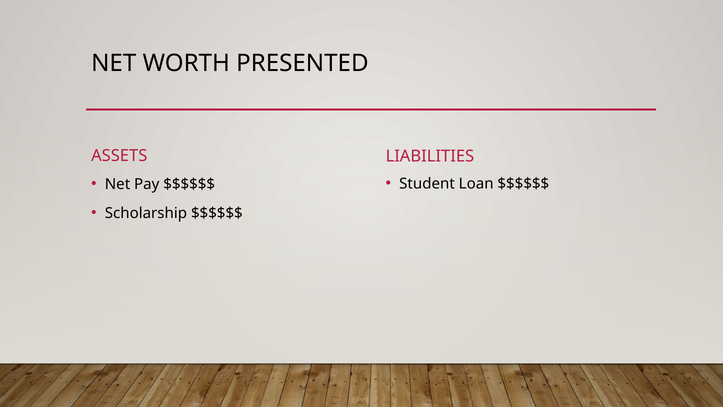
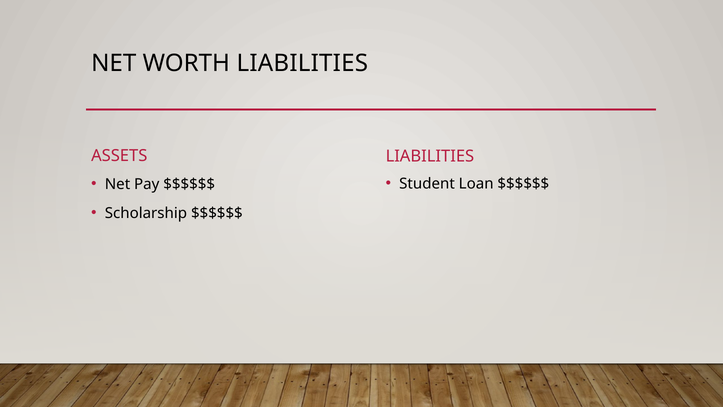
WORTH PRESENTED: PRESENTED -> LIABILITIES (302, 63)
